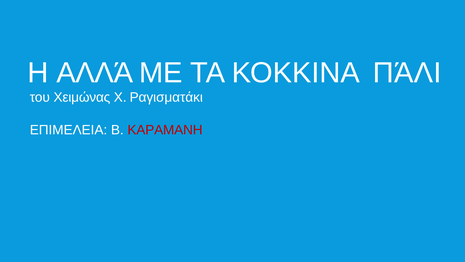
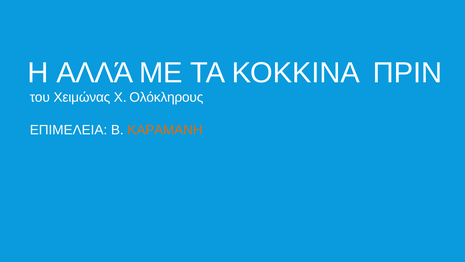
ΠΆΛΙ: ΠΆΛΙ -> ΠΡΙΝ (407, 73)
Ραγισματάκι: Ραγισματάκι -> Ολόκληρους (166, 97)
ΚΑΡΑΜΑΝΗ colour: red -> orange (165, 130)
